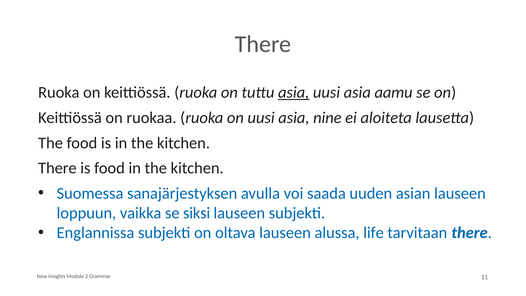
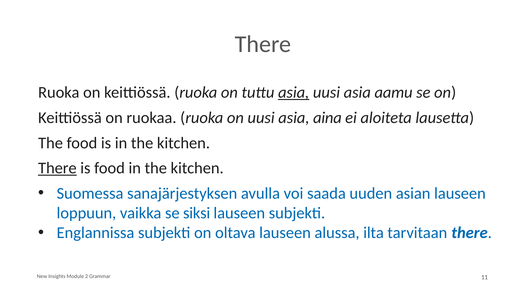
nine: nine -> aina (327, 118)
There underline: none -> present (57, 168)
life: life -> ilta (374, 233)
